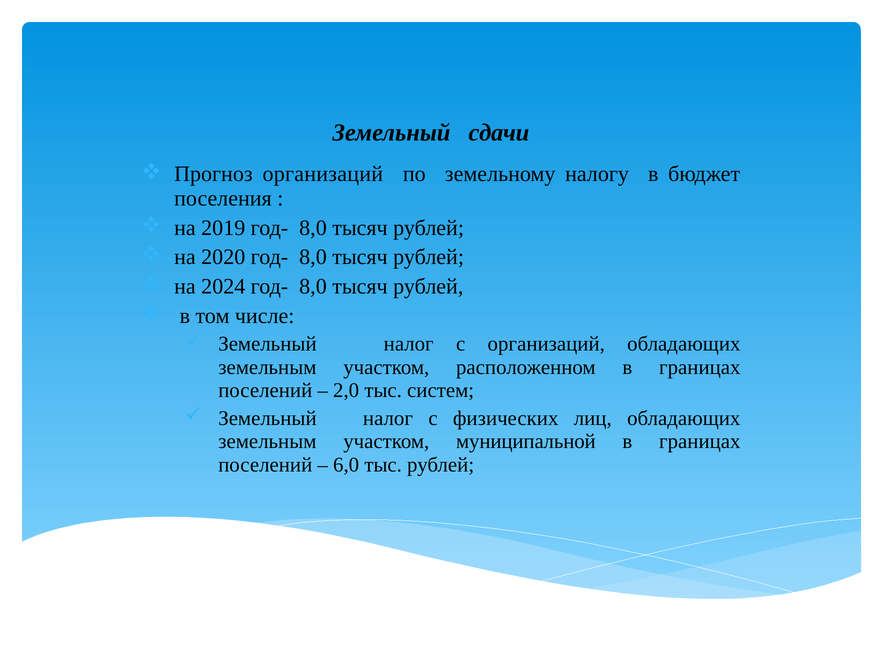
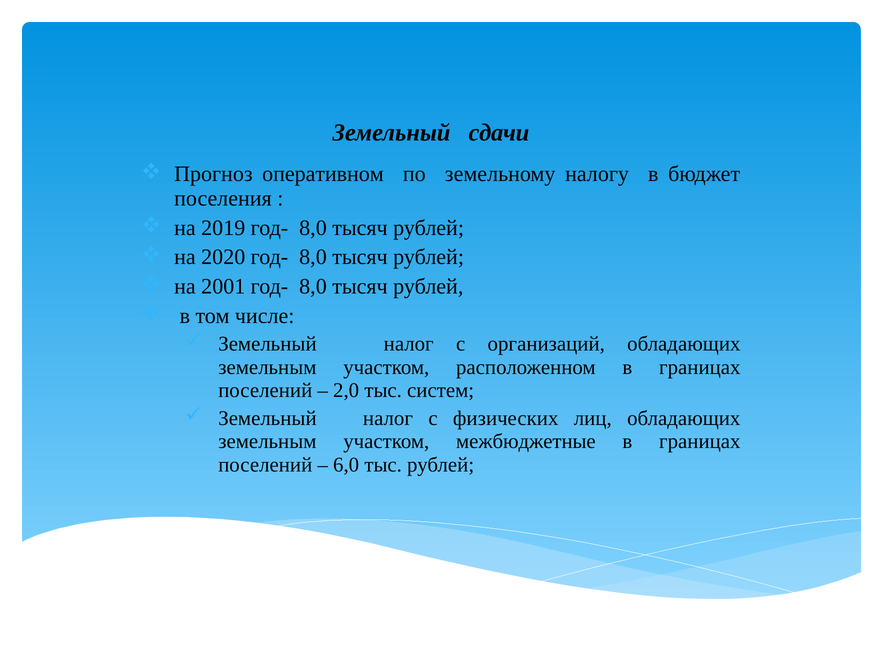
Прогноз организаций: организаций -> оперативном (323, 174)
2024: 2024 -> 2001 (223, 286)
муниципальной: муниципальной -> межбюджетные (526, 441)
